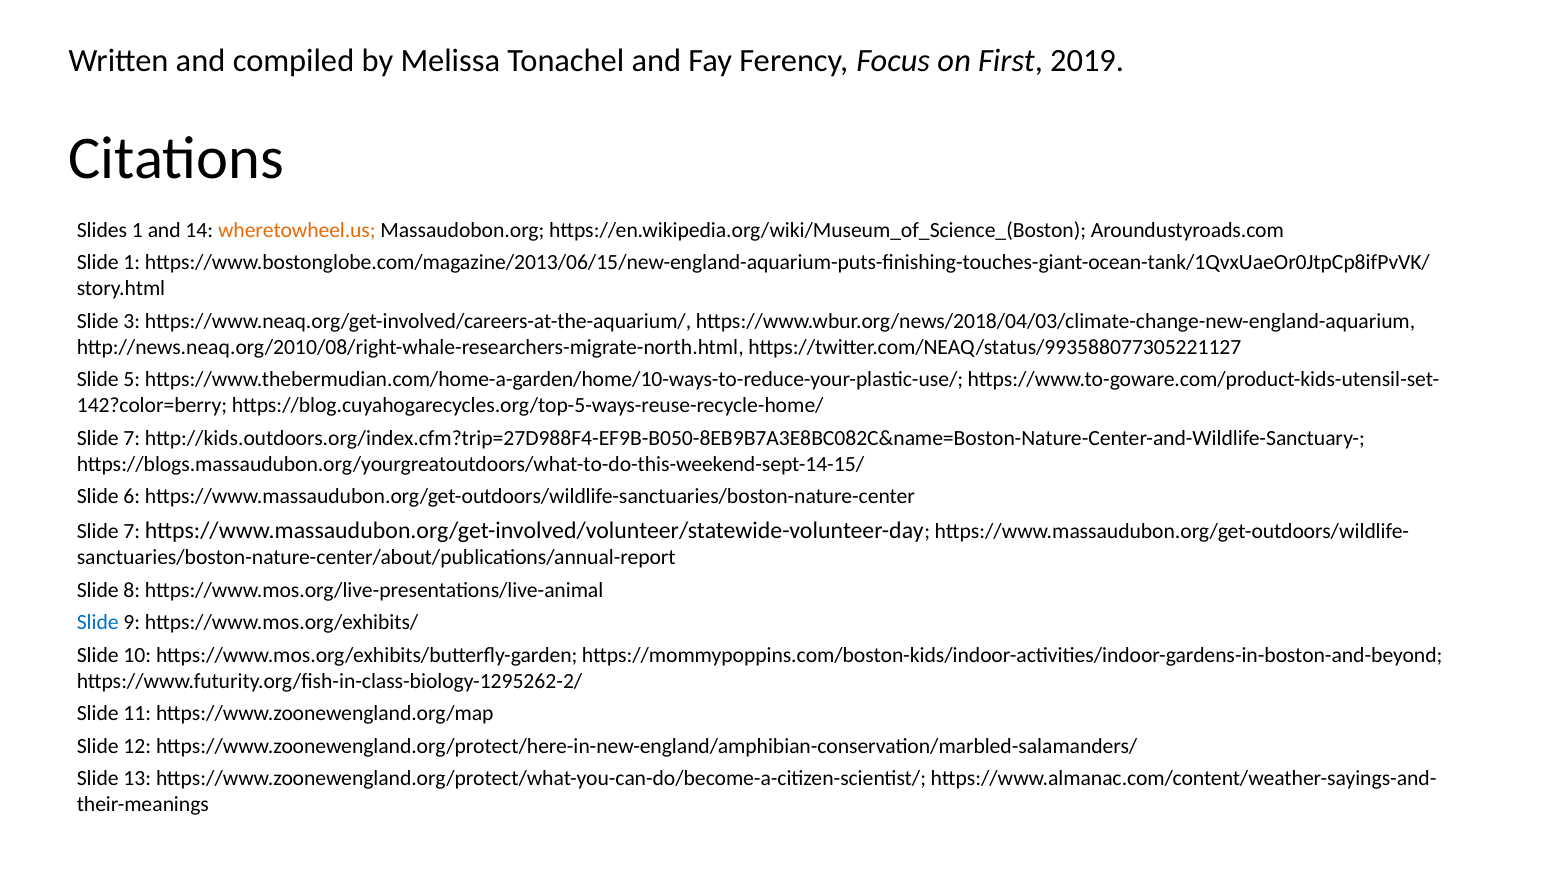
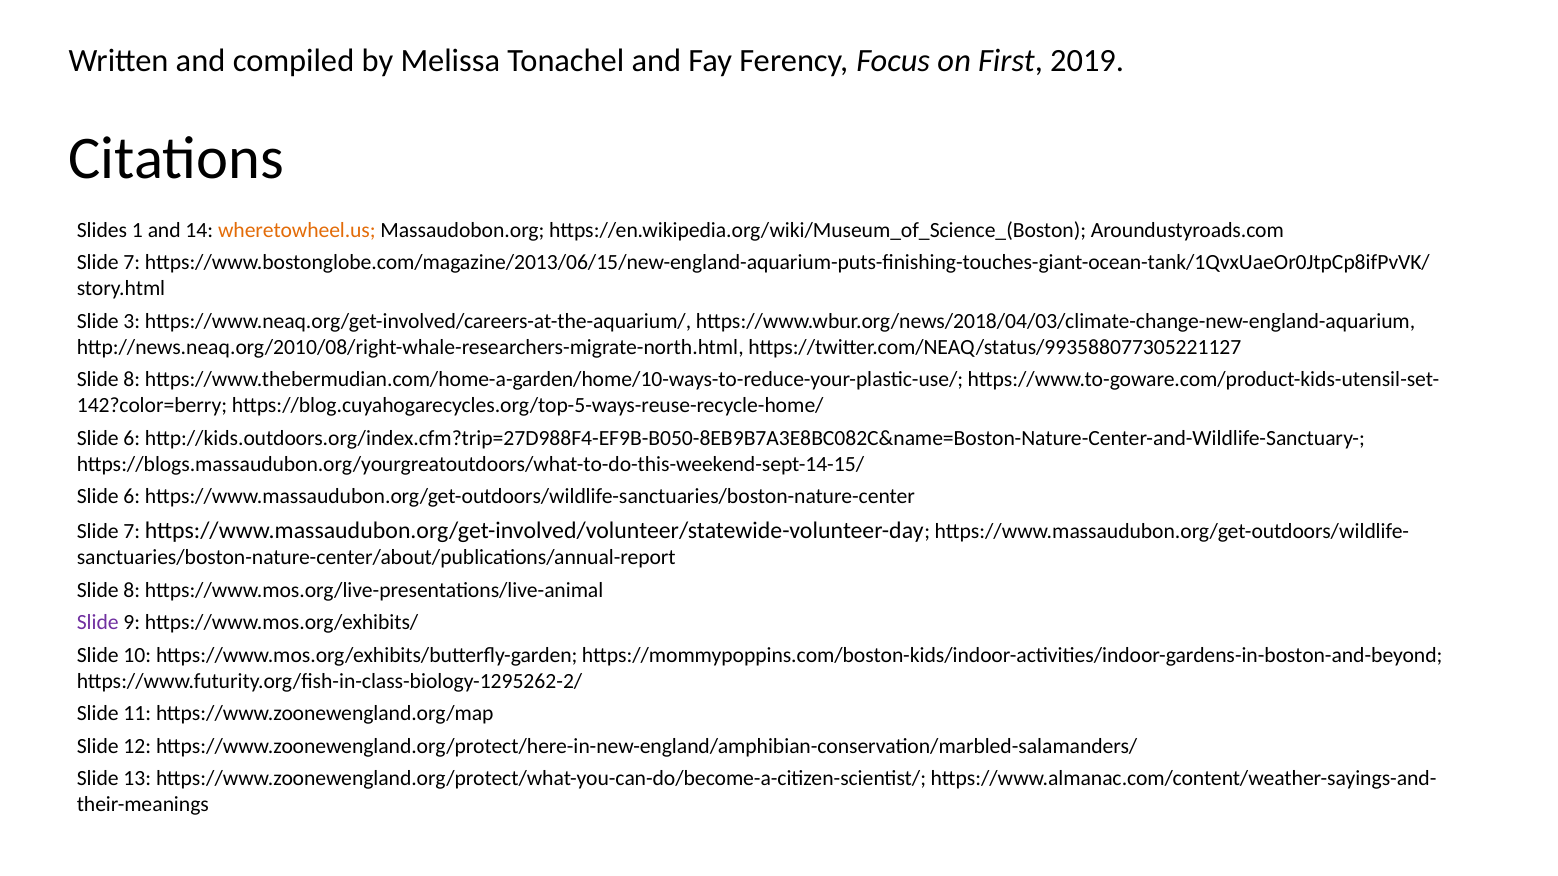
1: 1 -> 7 (132, 263)
5: 5 -> 8 (132, 380)
7: 7 -> 6 (132, 438)
Slide colour: blue -> purple (98, 623)
